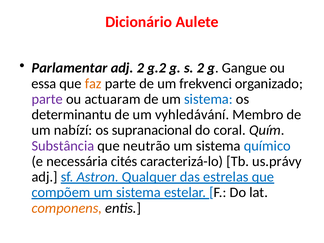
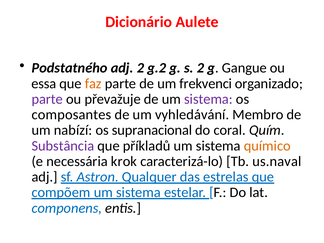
Parlamentar: Parlamentar -> Podstatného (70, 68)
actuaram: actuaram -> převažuje (113, 99)
sistema colour: blue -> purple (208, 99)
determinantu: determinantu -> composantes (71, 115)
neutrão: neutrão -> příkladů (147, 146)
químico colour: blue -> orange (267, 146)
cités: cités -> krok (124, 161)
us.právy: us.právy -> us.naval (277, 161)
componens colour: orange -> blue (67, 208)
